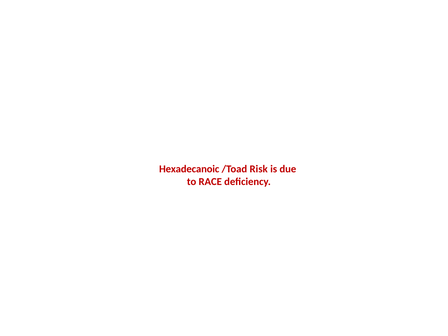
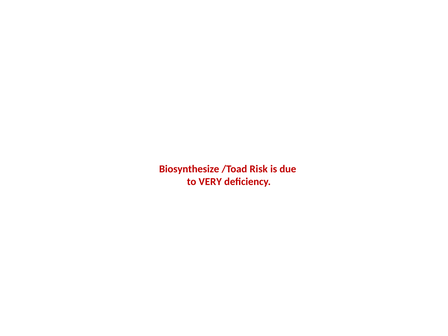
Hexadecanoic: Hexadecanoic -> Biosynthesize (189, 169)
RACE: RACE -> VERY (210, 182)
